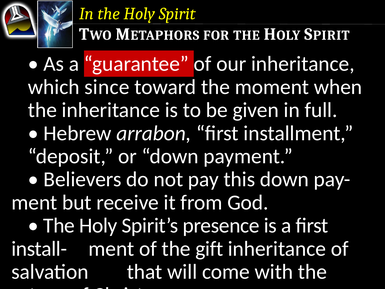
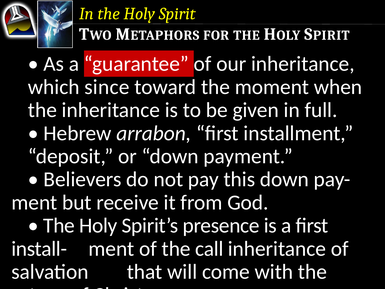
gift: gift -> call (209, 249)
